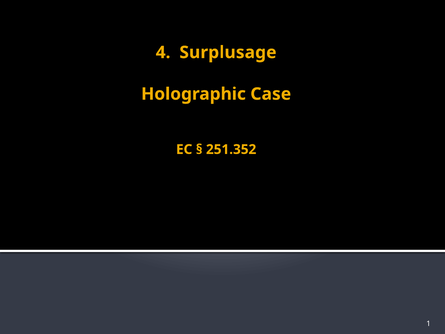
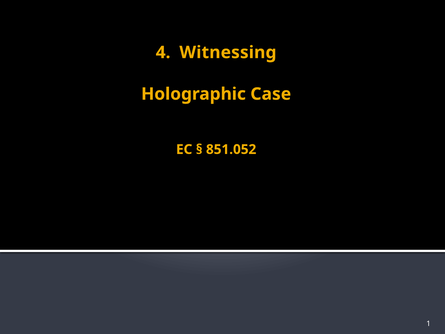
Surplusage: Surplusage -> Witnessing (228, 52)
251.352: 251.352 -> 851.052 (231, 149)
